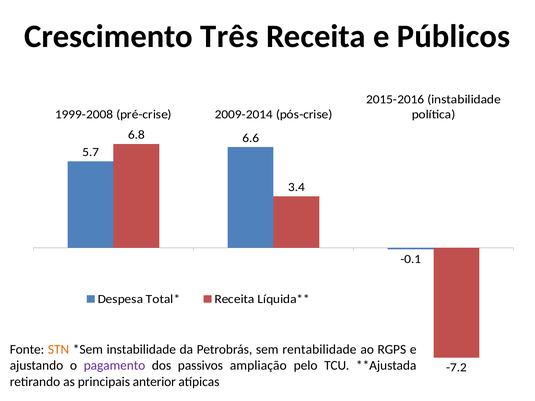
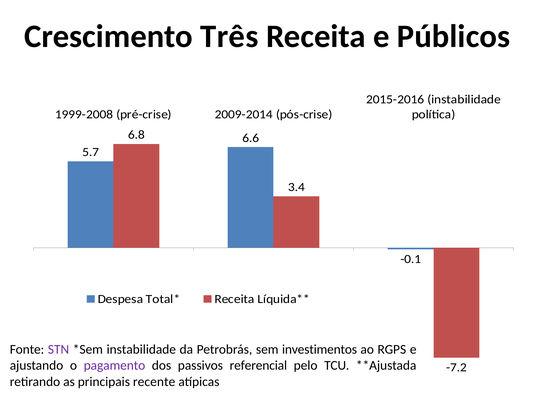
STN colour: orange -> purple (59, 350)
rentabilidade: rentabilidade -> investimentos (320, 350)
ampliação: ampliação -> referencial (258, 366)
anterior: anterior -> recente (154, 382)
